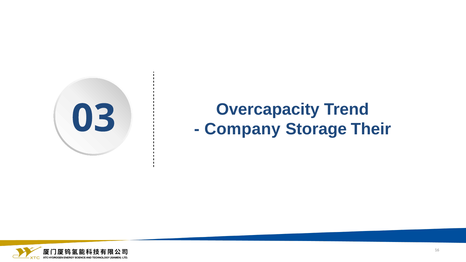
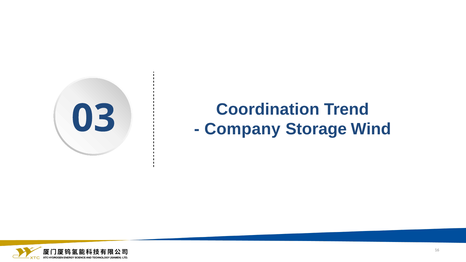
Overcapacity: Overcapacity -> Coordination (268, 109)
Their: Their -> Wind (371, 129)
